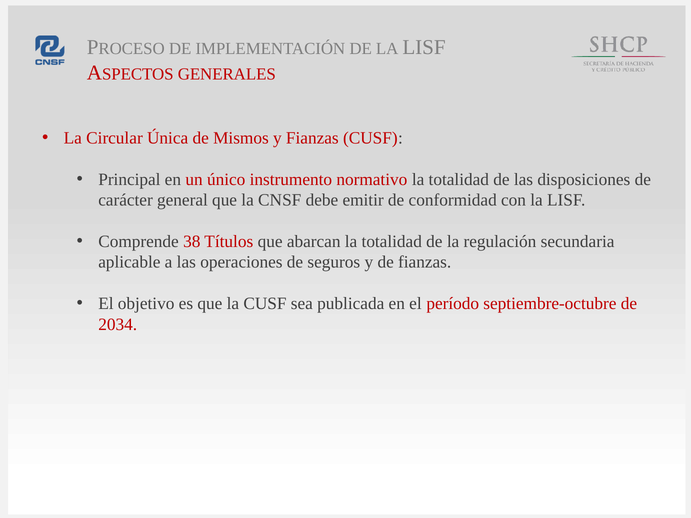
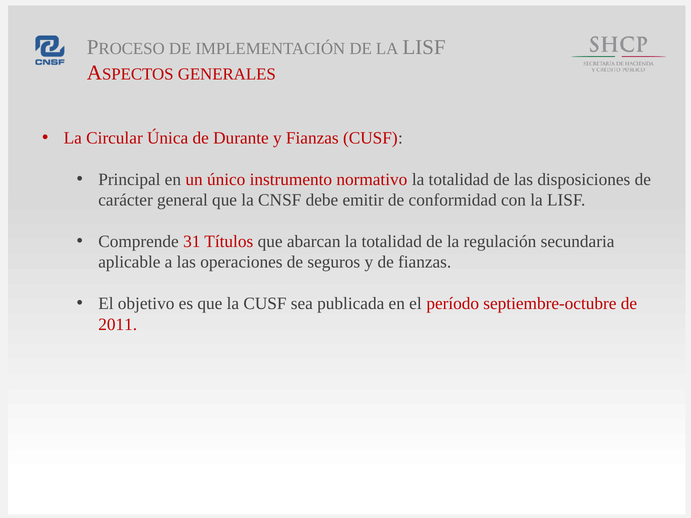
Mismos: Mismos -> Durante (241, 138)
38: 38 -> 31 (192, 242)
2034: 2034 -> 2011 (118, 325)
